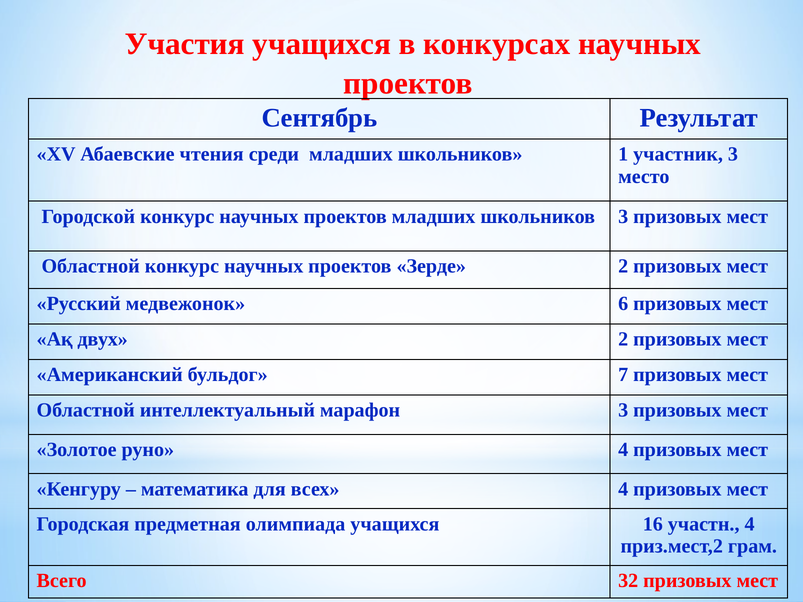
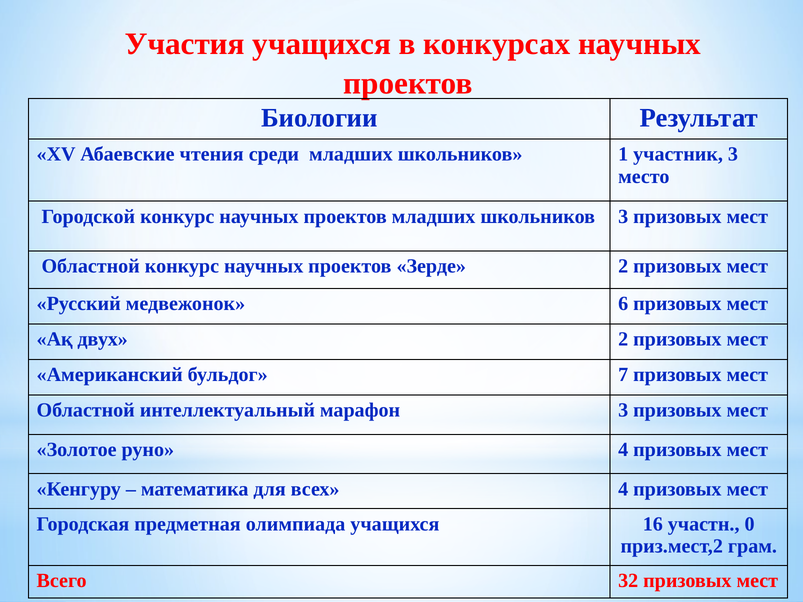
Сентябрь: Сентябрь -> Биологии (319, 118)
участн 4: 4 -> 0 (750, 524)
